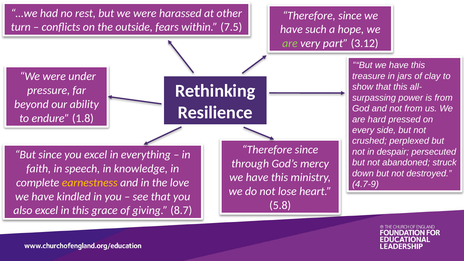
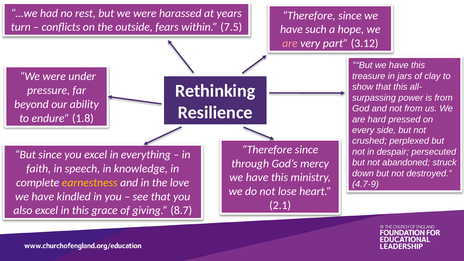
other: other -> years (229, 13)
are colour: light green -> pink (290, 43)
5.8: 5.8 -> 2.1 (280, 205)
